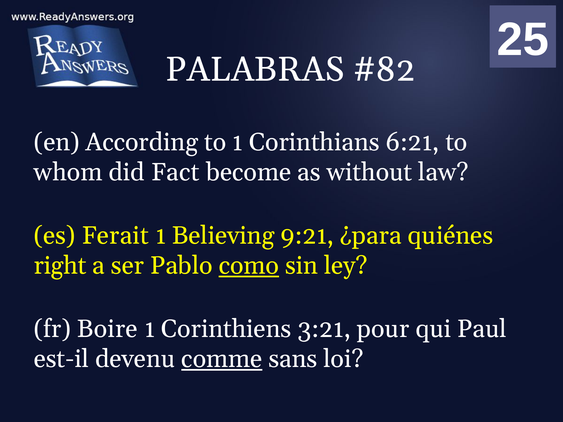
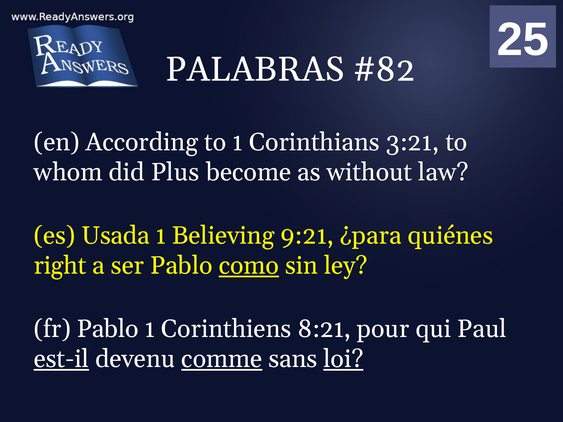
6:21: 6:21 -> 3:21 (413, 142)
Fact: Fact -> Plus (175, 172)
Ferait: Ferait -> Usada (116, 236)
fr Boire: Boire -> Pablo (108, 329)
3:21: 3:21 -> 8:21 (324, 329)
est-il underline: none -> present (61, 359)
loi underline: none -> present (343, 359)
